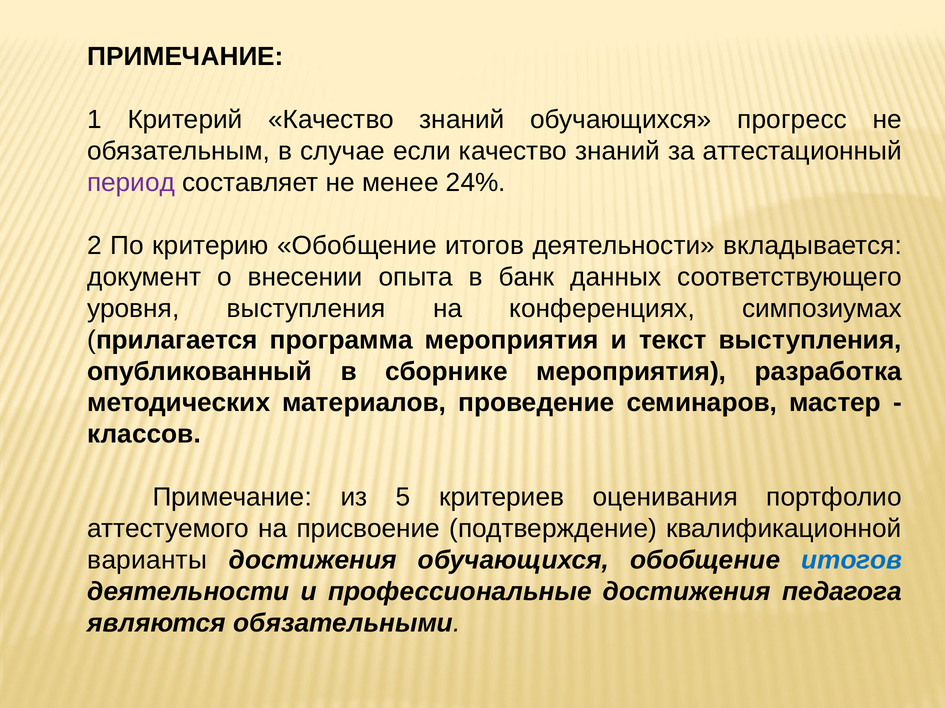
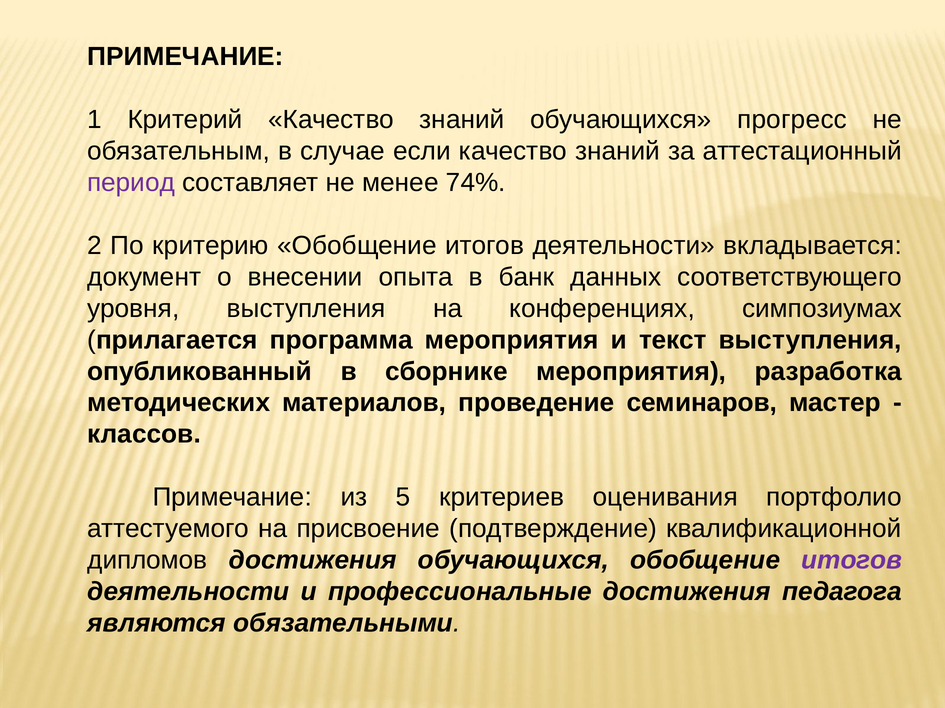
24%: 24% -> 74% (476, 183)
варианты: варианты -> дипломов (147, 561)
итогов colour: blue -> purple (852, 561)
